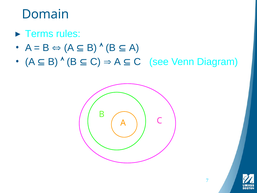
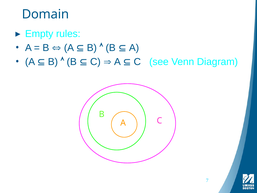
Terms: Terms -> Empty (39, 34)
